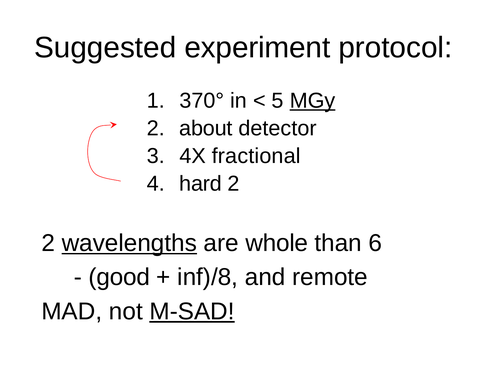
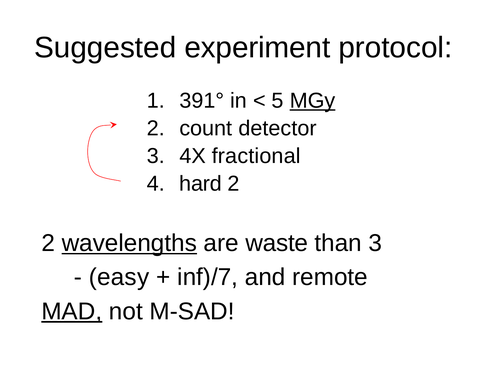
370°: 370° -> 391° (202, 101)
about: about -> count (206, 128)
whole: whole -> waste (277, 243)
than 6: 6 -> 3 (375, 243)
good: good -> easy (119, 277)
inf)/8: inf)/8 -> inf)/7 (208, 277)
MAD underline: none -> present (72, 312)
M-SAD underline: present -> none (192, 312)
